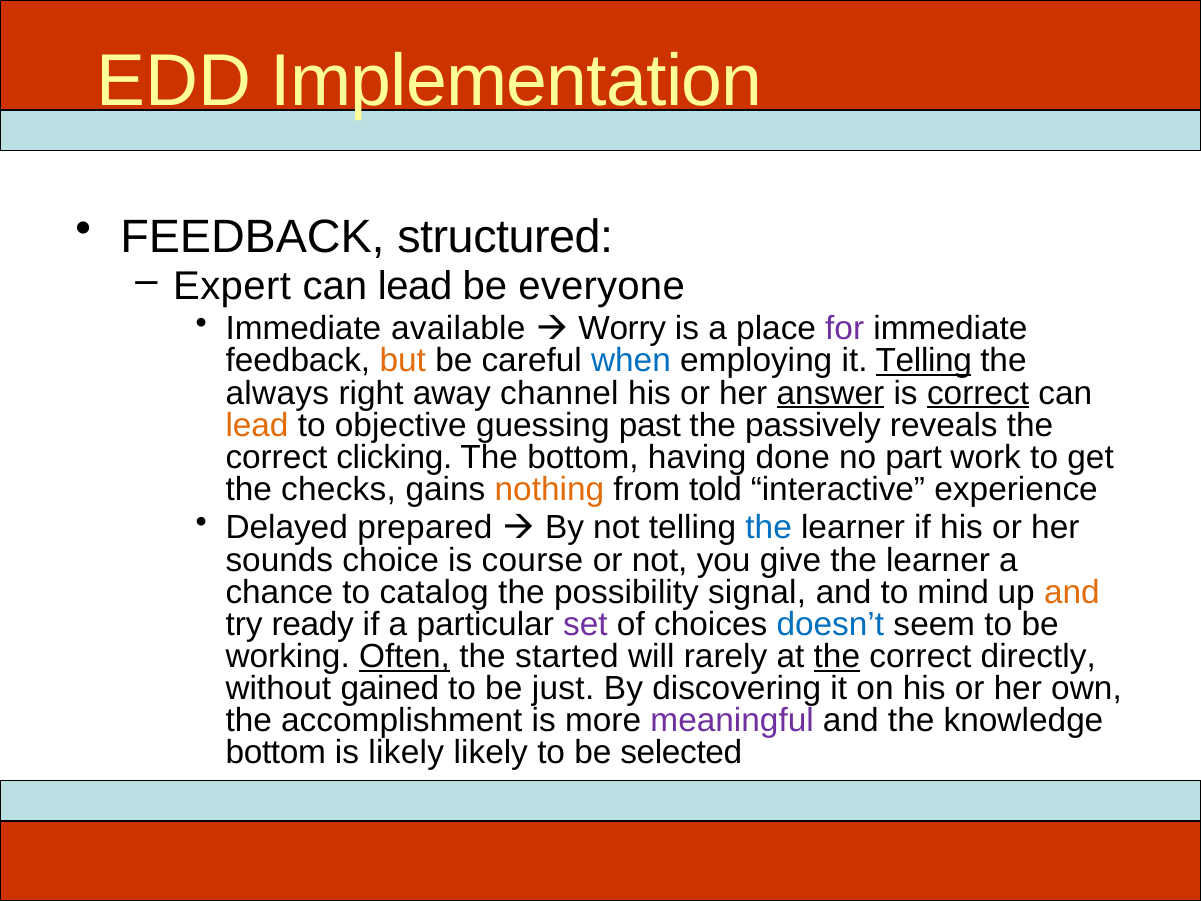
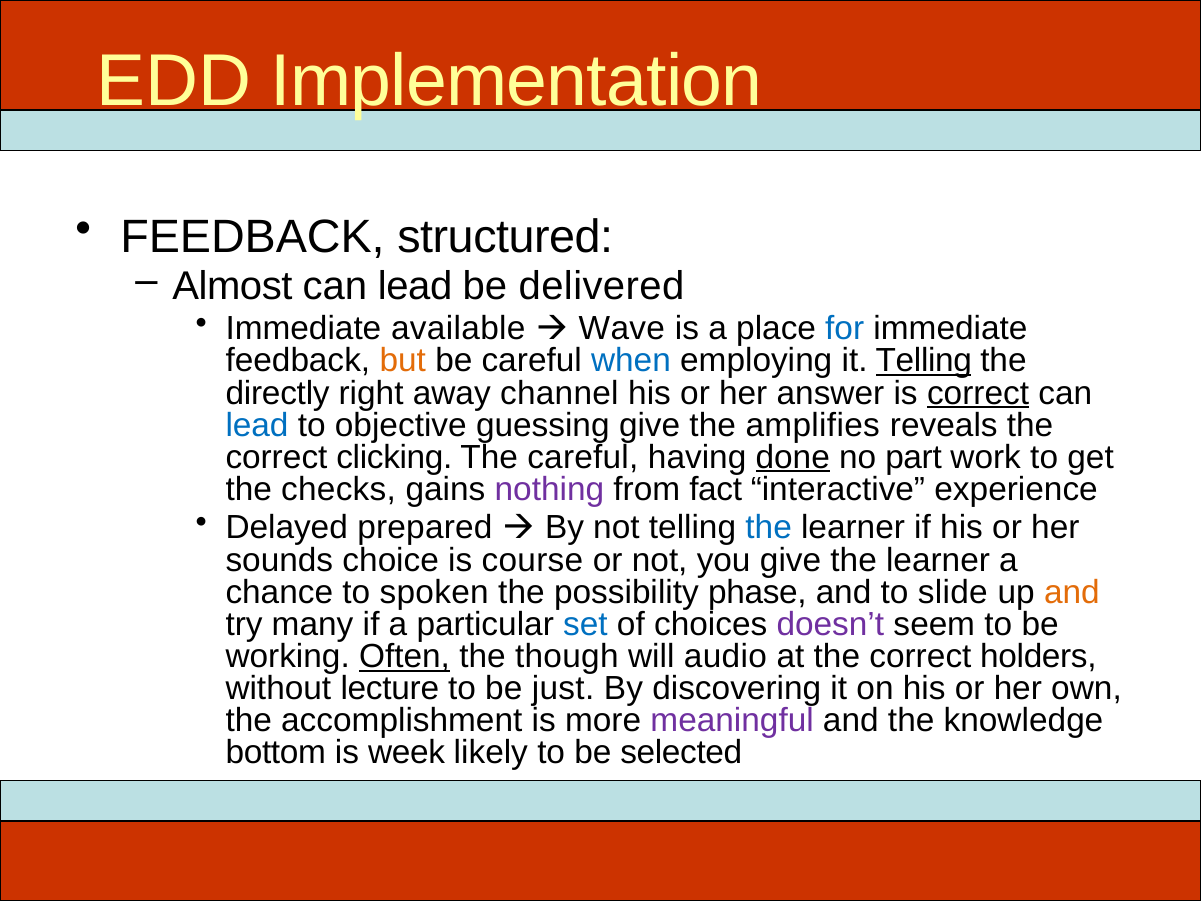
Expert: Expert -> Almost (232, 287)
everyone: everyone -> delivered (601, 287)
Worry: Worry -> Wave (622, 329)
for colour: purple -> blue (845, 329)
always: always -> directly (278, 393)
answer underline: present -> none (830, 393)
lead colour: orange -> blue (257, 425)
guessing past: past -> give (650, 425)
passively: passively -> amplifies (813, 425)
The bottom: bottom -> careful (583, 457)
done underline: none -> present (793, 457)
nothing colour: orange -> purple (549, 489)
told: told -> fact (716, 489)
catalog: catalog -> spoken (434, 592)
signal: signal -> phase (757, 592)
mind: mind -> slide (953, 592)
ready: ready -> many (313, 624)
set colour: purple -> blue (585, 624)
doesn’t colour: blue -> purple (830, 624)
started: started -> though (567, 656)
rarely: rarely -> audio (725, 656)
the underline: present -> none (837, 656)
directly: directly -> holders (1038, 656)
gained: gained -> lecture (390, 688)
is likely: likely -> week (407, 752)
